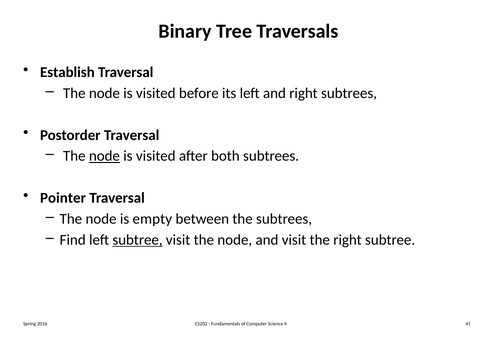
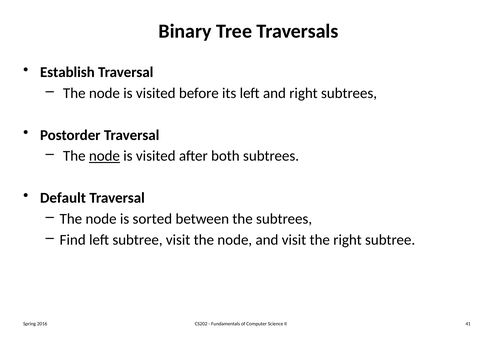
Pointer: Pointer -> Default (63, 198)
empty: empty -> sorted (152, 219)
subtree underline: present -> none (138, 240)
